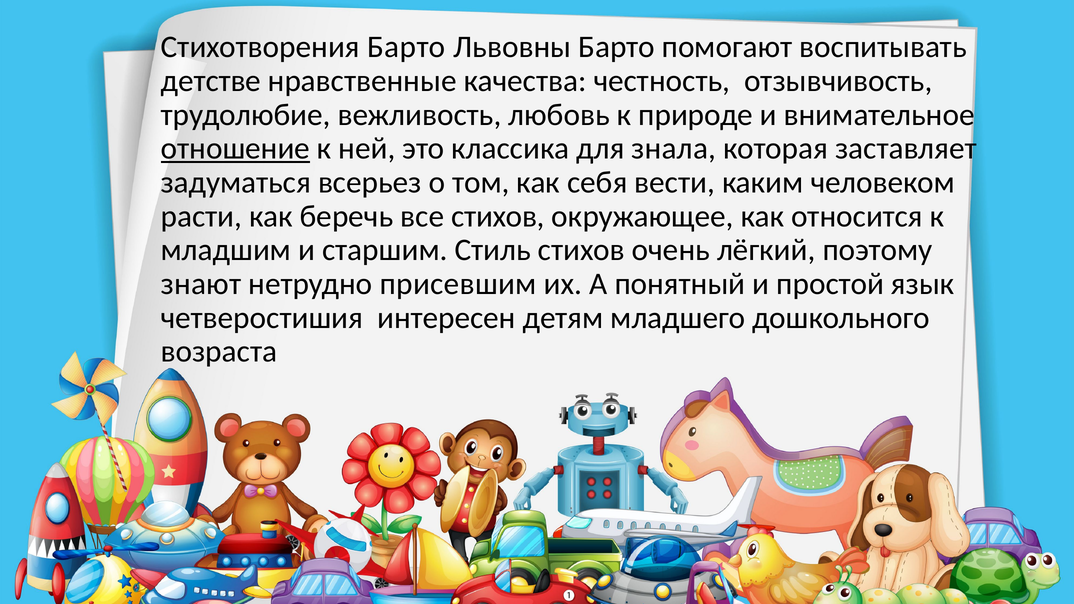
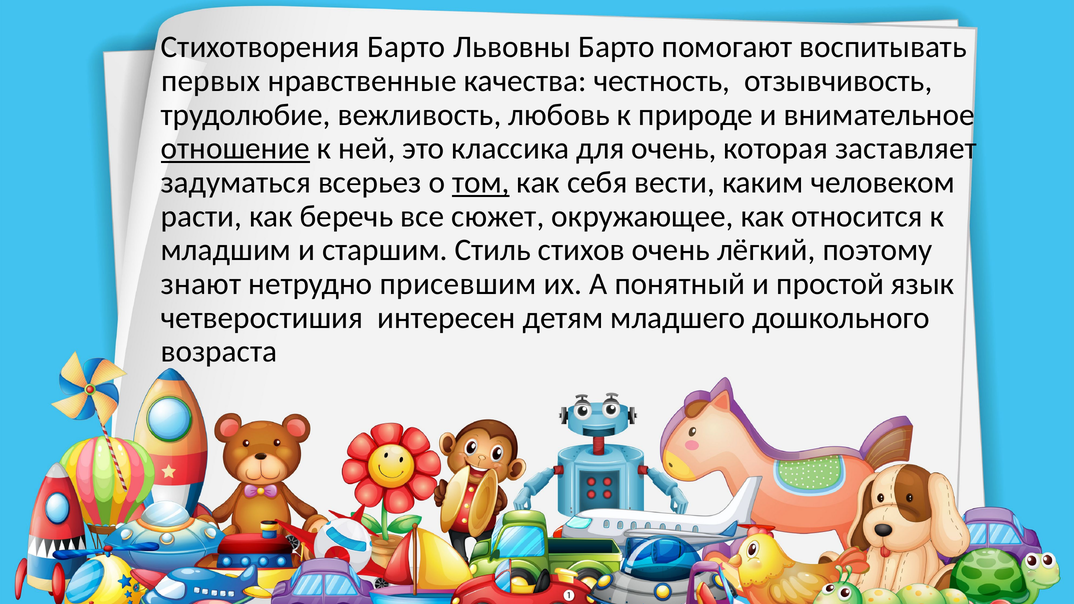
детстве: детстве -> первых (211, 81)
для знала: знала -> очень (674, 149)
том underline: none -> present (481, 183)
все стихов: стихов -> сюжет (498, 216)
